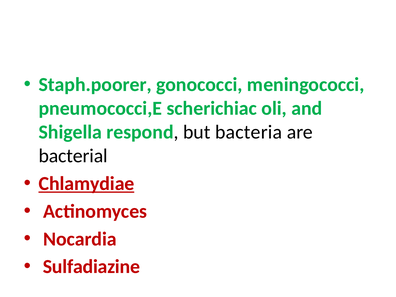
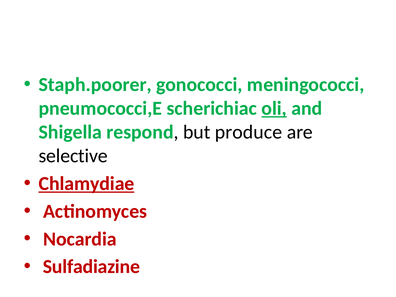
oli underline: none -> present (274, 108)
bacteria: bacteria -> produce (249, 132)
bacterial: bacterial -> selective (73, 156)
